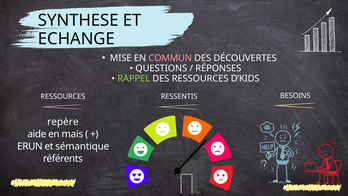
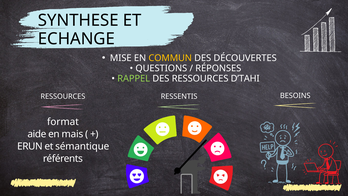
COMMUN colour: pink -> yellow (170, 58)
D’KIDS: D’KIDS -> D’TAHI (245, 78)
repère: repère -> format (63, 122)
